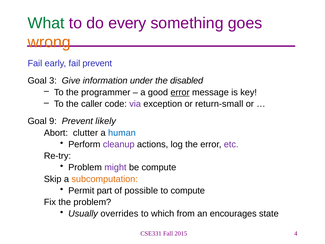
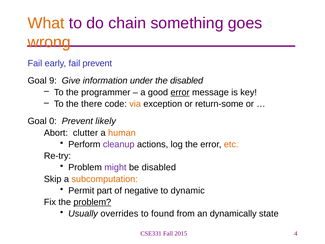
What colour: green -> orange (46, 23)
every: every -> chain (127, 23)
3: 3 -> 9 (53, 81)
caller: caller -> there (92, 104)
via colour: purple -> orange (135, 104)
return-small: return-small -> return-some (219, 104)
9: 9 -> 0 (53, 121)
human colour: blue -> orange (122, 133)
etc colour: purple -> orange (231, 144)
be compute: compute -> disabled (159, 167)
possible: possible -> negative (141, 190)
to compute: compute -> dynamic (188, 190)
problem underline: none -> present (92, 202)
which: which -> found (163, 214)
encourages: encourages -> dynamically (233, 214)
